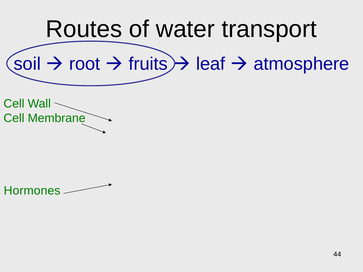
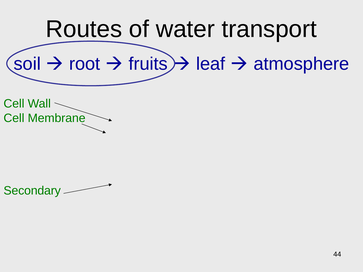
Hormones: Hormones -> Secondary (32, 191)
